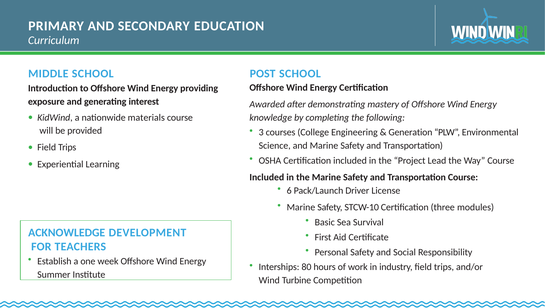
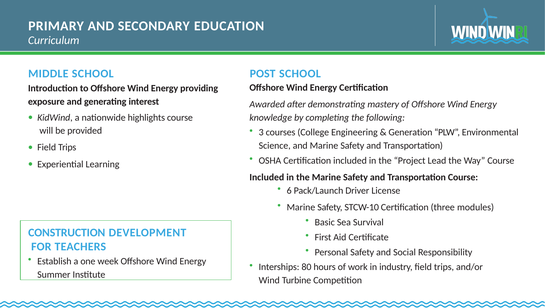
materials: materials -> highlights (146, 118)
ACKNOWLEDGE: ACKNOWLEDGE -> CONSTRUCTION (67, 233)
